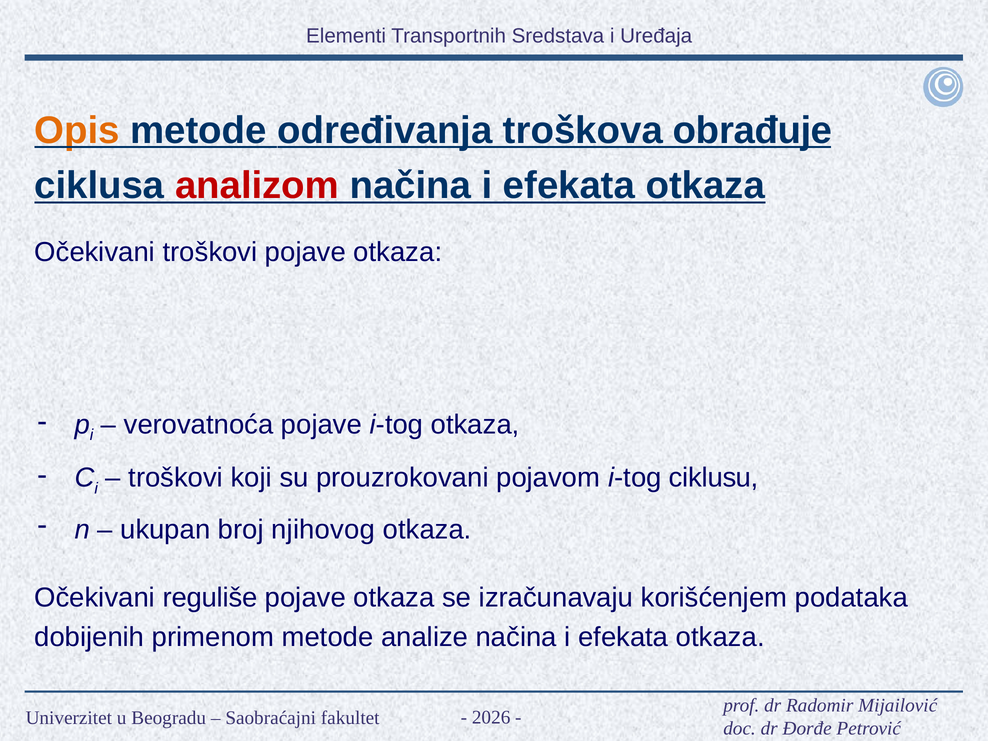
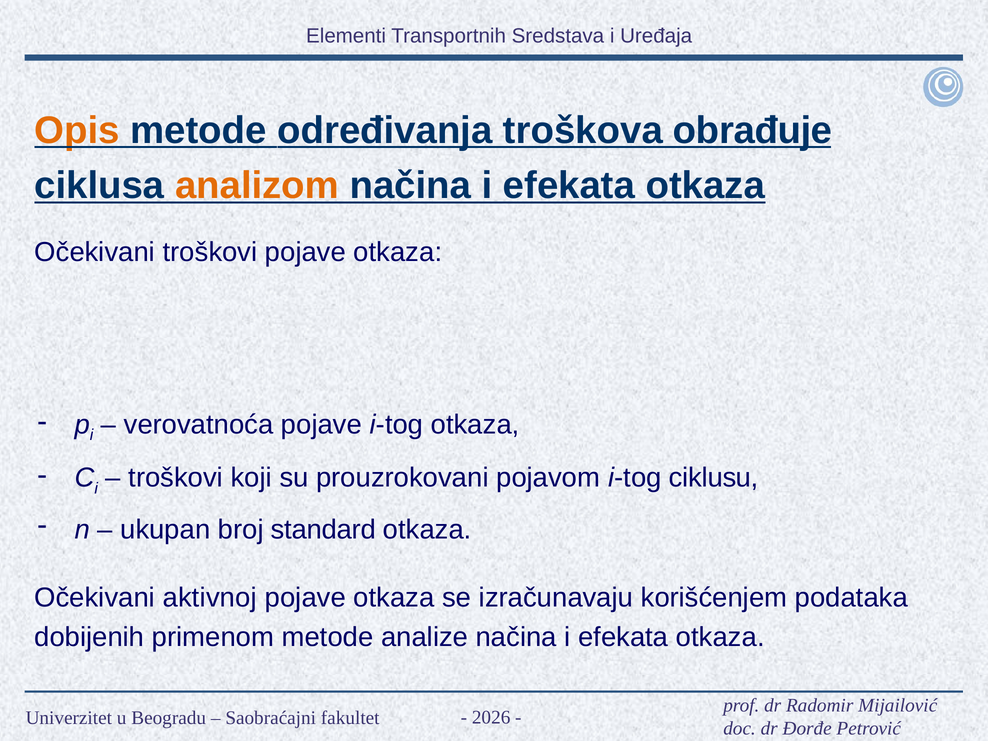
analizom colour: red -> orange (257, 186)
njihovog: njihovog -> standard (323, 530)
reguliše: reguliše -> aktivnoj (210, 598)
